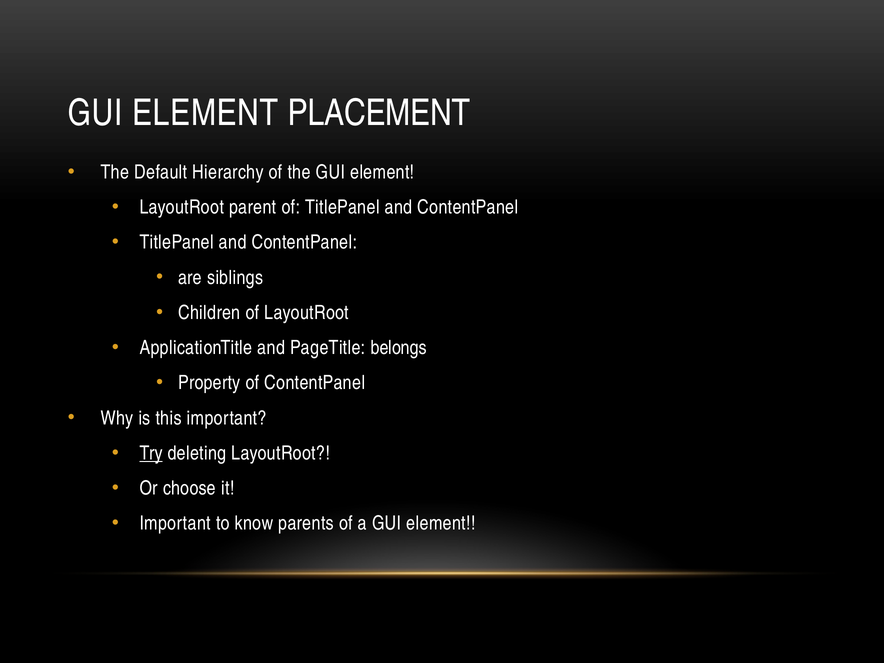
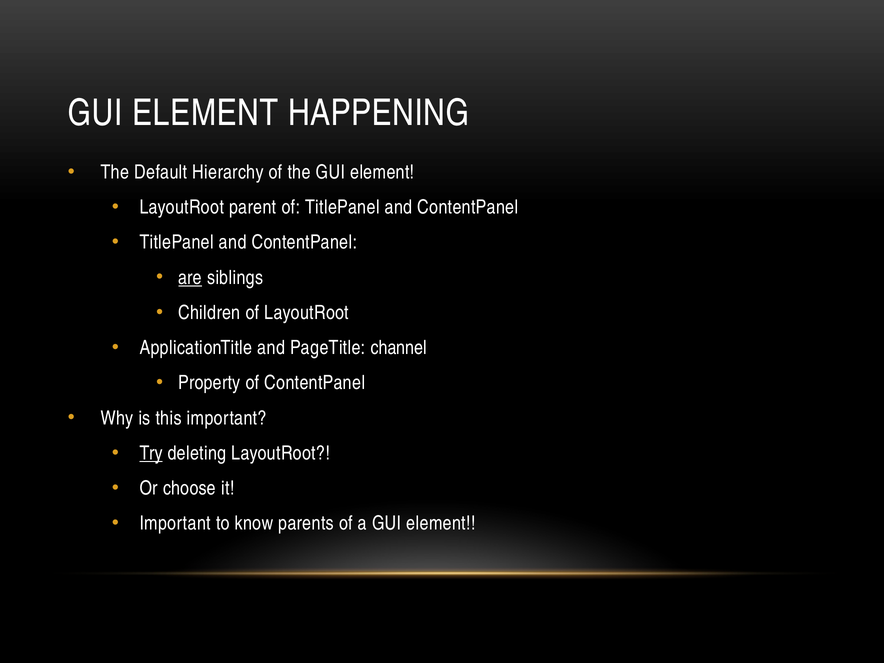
PLACEMENT: PLACEMENT -> HAPPENING (379, 113)
are underline: none -> present (190, 278)
belongs: belongs -> channel (399, 348)
